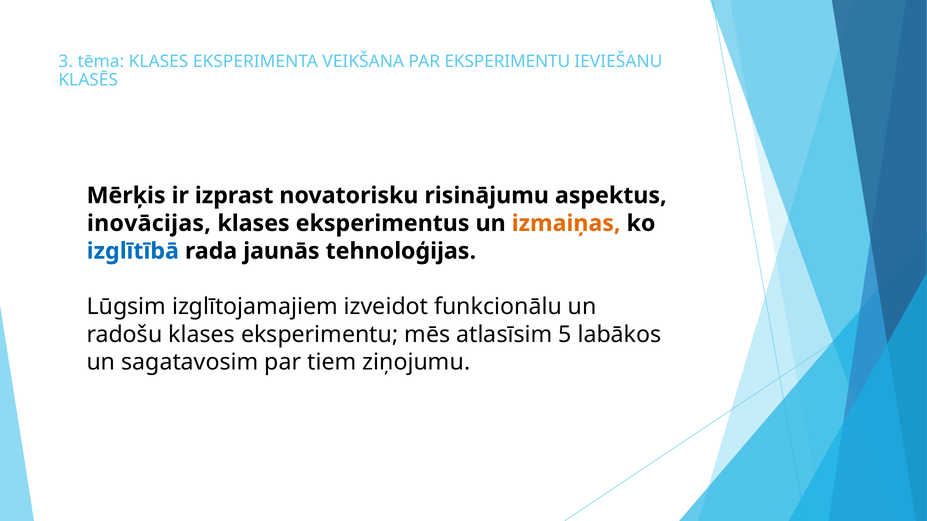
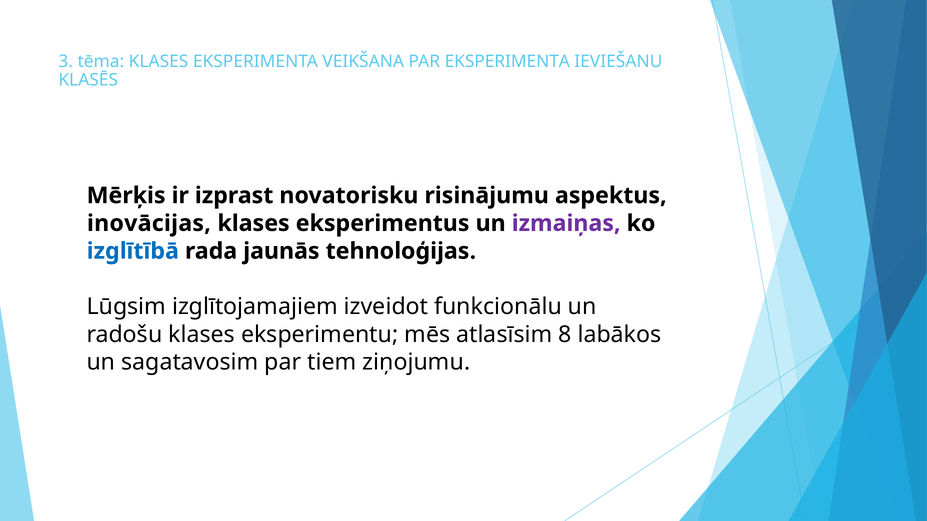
PAR EKSPERIMENTU: EKSPERIMENTU -> EKSPERIMENTA (507, 61)
izmaiņas colour: orange -> purple (566, 224)
5: 5 -> 8 (565, 335)
